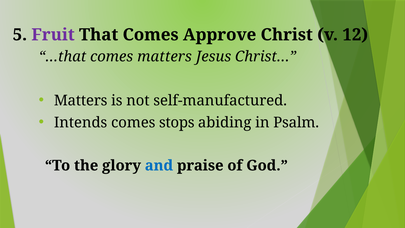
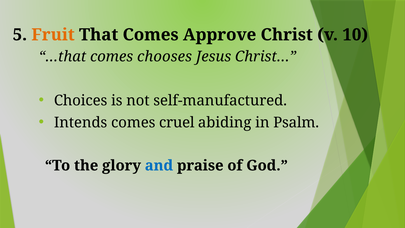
Fruit colour: purple -> orange (53, 35)
12: 12 -> 10 (355, 35)
comes matters: matters -> chooses (165, 57)
Matters: Matters -> Choices (81, 101)
stops: stops -> cruel (177, 122)
